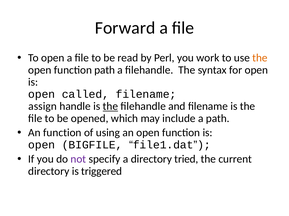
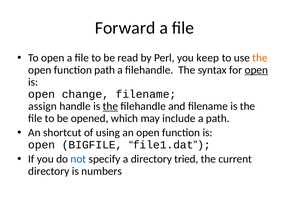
work: work -> keep (208, 58)
open underline: none -> present (256, 70)
called: called -> change (85, 94)
An function: function -> shortcut (62, 133)
not colour: purple -> blue (78, 160)
triggered: triggered -> numbers (102, 172)
